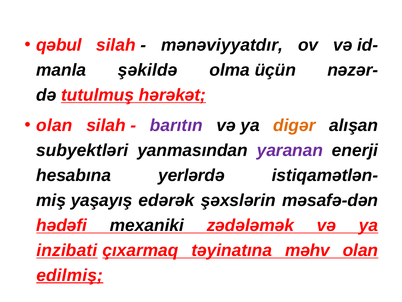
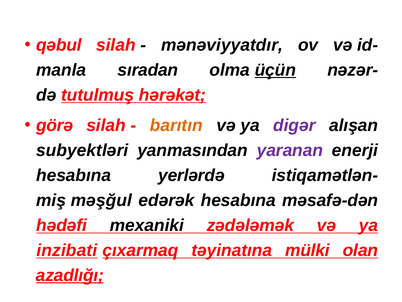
şəkildə: şəkildə -> sıradan (148, 70)
üçün underline: none -> present (275, 70)
olan: olan -> görə (55, 125)
barıtın colour: purple -> orange (176, 125)
digər colour: orange -> purple (294, 125)
yaşayış: yaşayış -> məşğul (101, 200)
edərək şəxslərin: şəxslərin -> hesabına (238, 200)
məhv: məhv -> mülki (307, 250)
edilmiş: edilmiş -> azadlığı (70, 275)
